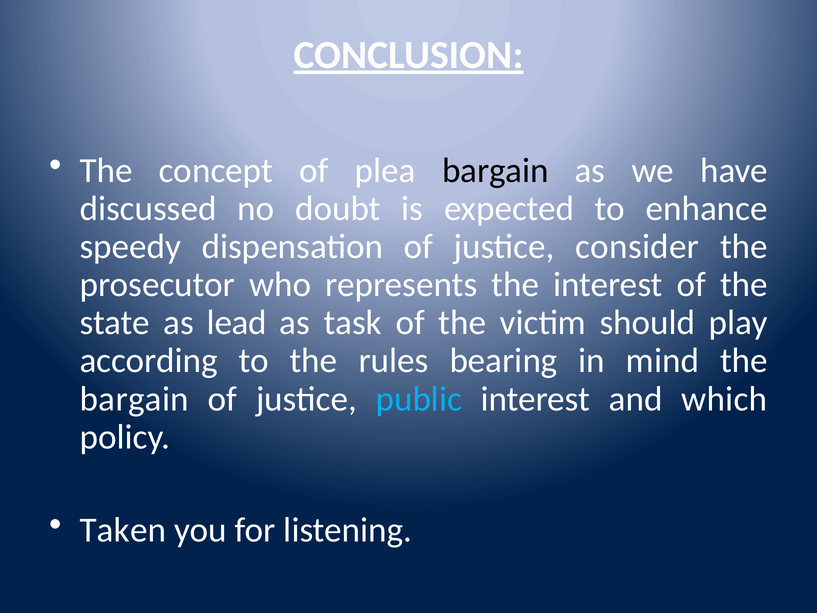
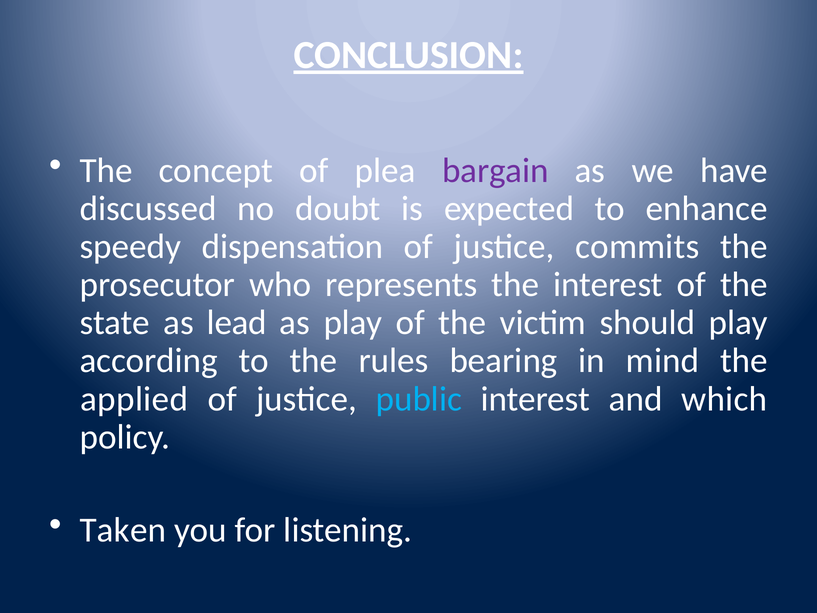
bargain colour: black -> purple (495, 171)
consider: consider -> commits (637, 247)
as task: task -> play (353, 323)
bargain: bargain -> applied (134, 399)
